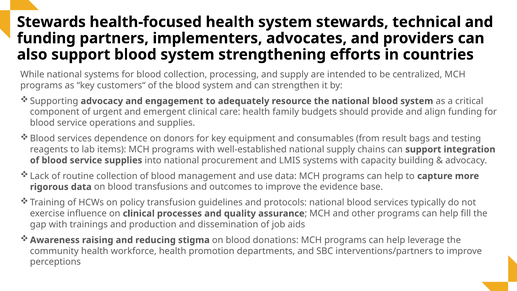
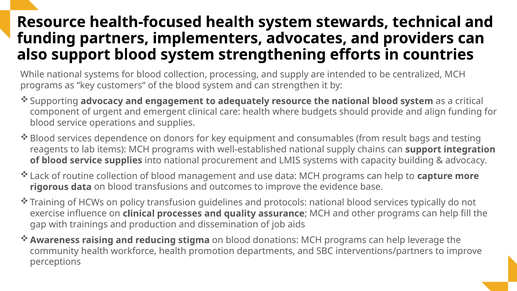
Stewards: Stewards -> Resource (51, 22)
family: family -> where (286, 112)
